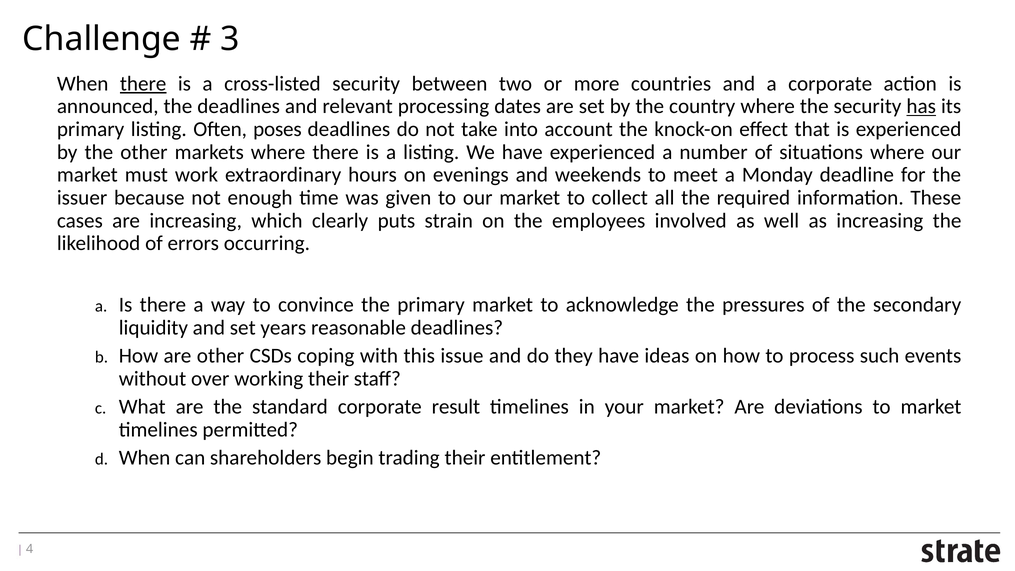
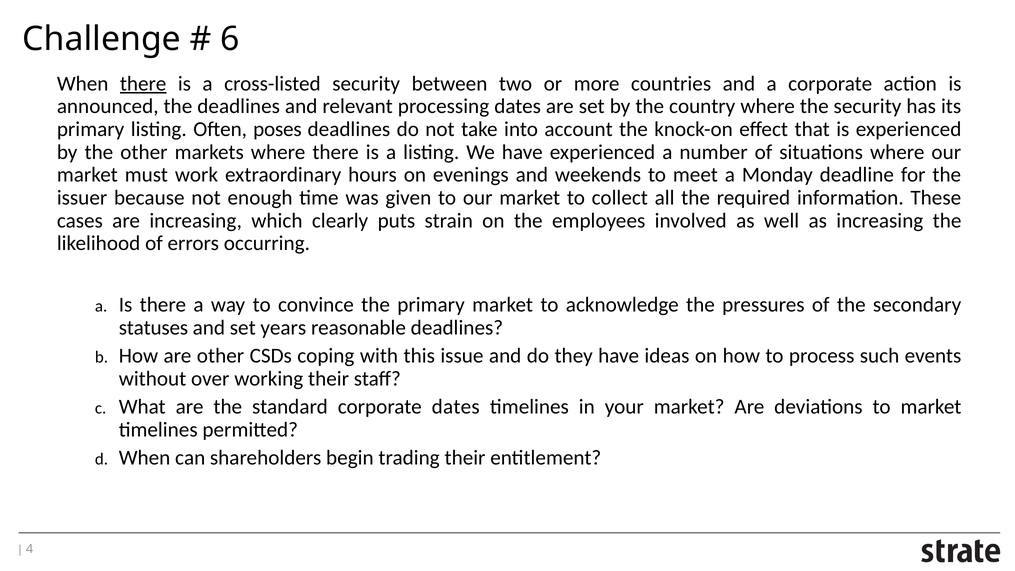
3: 3 -> 6 (230, 39)
has underline: present -> none (921, 106)
liquidity: liquidity -> statuses (153, 328)
corporate result: result -> dates (456, 407)
